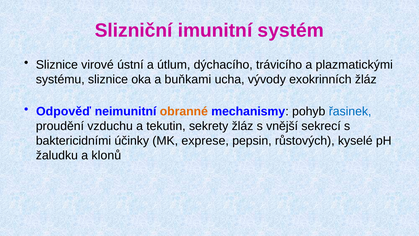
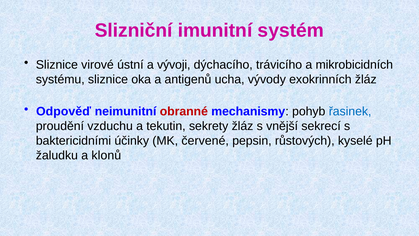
útlum: útlum -> vývoji (174, 65)
plazmatickými: plazmatickými -> mikrobicidních (354, 65)
buňkami: buňkami -> antigenů (188, 79)
obranné colour: orange -> red (184, 111)
exprese: exprese -> červené (205, 141)
